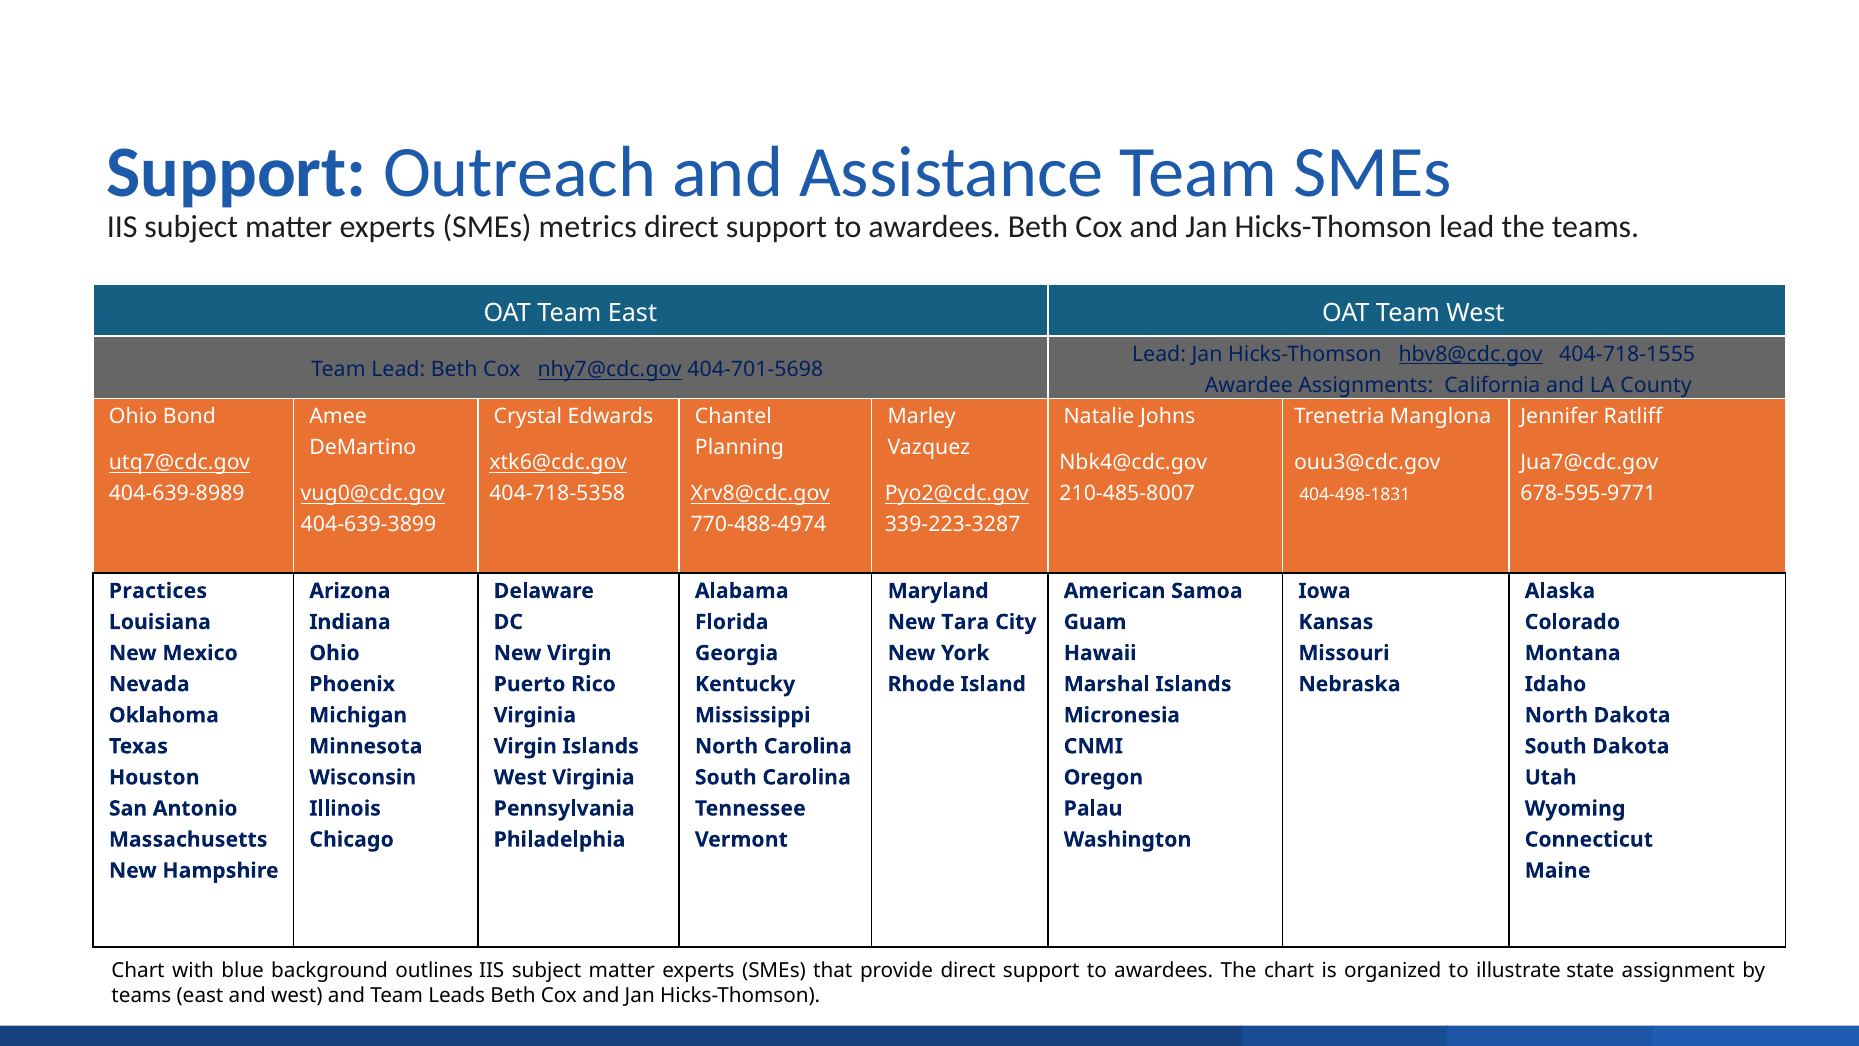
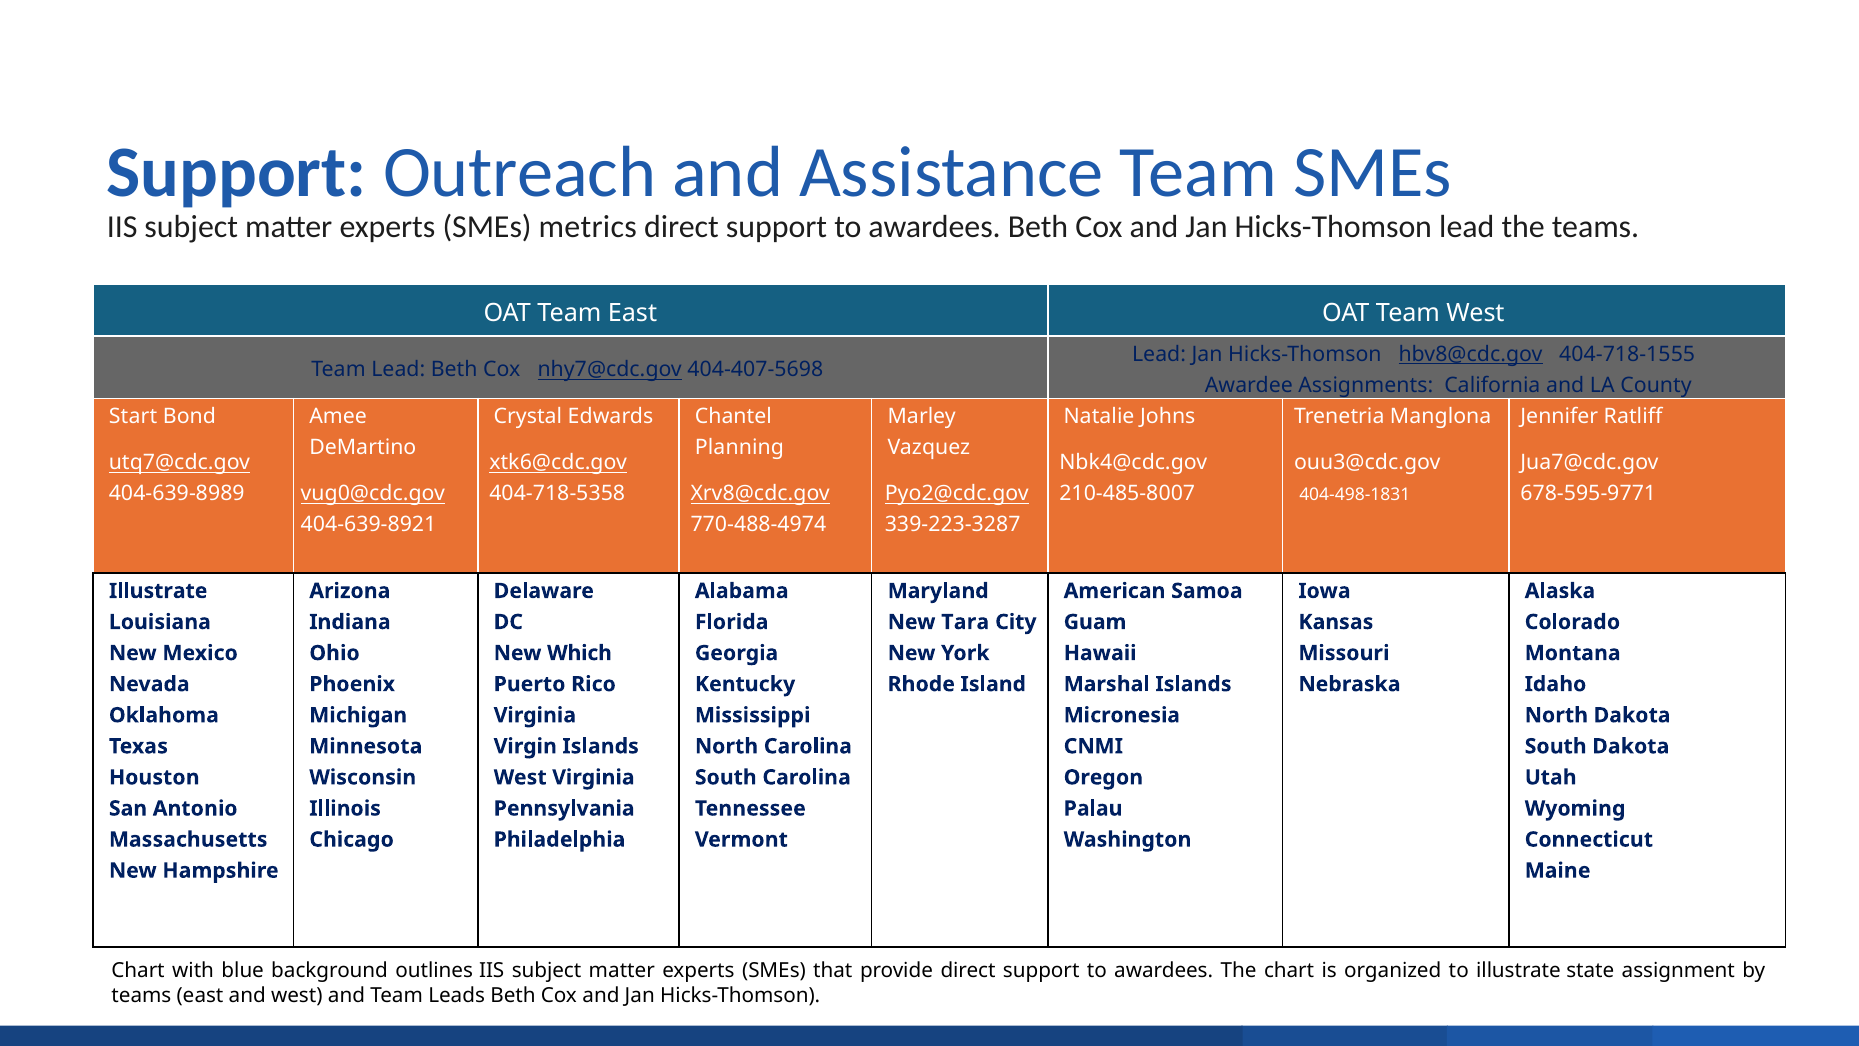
404-701-5698: 404-701-5698 -> 404-407-5698 (755, 369)
Ohio: Ohio -> Start (133, 416)
404-639-3899: 404-639-3899 -> 404-639-8921 (369, 525)
Practices: Practices -> Illustrate (158, 591)
New Virgin: Virgin -> Which (580, 653)
